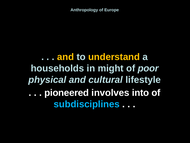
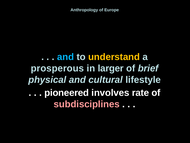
and colour: yellow -> light blue (66, 57)
households: households -> prosperous (57, 68)
might: might -> larger (111, 68)
poor: poor -> brief (148, 68)
into: into -> rate (140, 92)
subdisciplines colour: light blue -> pink (87, 104)
